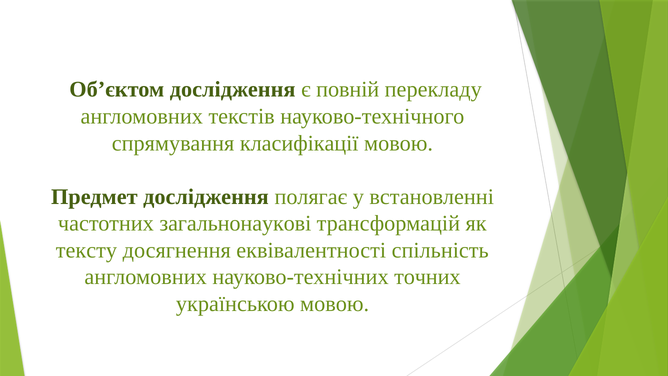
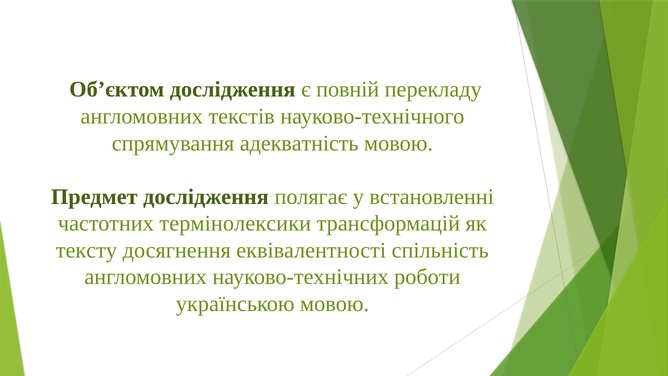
класифікації: класифікації -> адекватність (299, 143)
загальнонаукові: загальнонаукові -> термінолексики (235, 223)
точних: точних -> роботи (427, 277)
